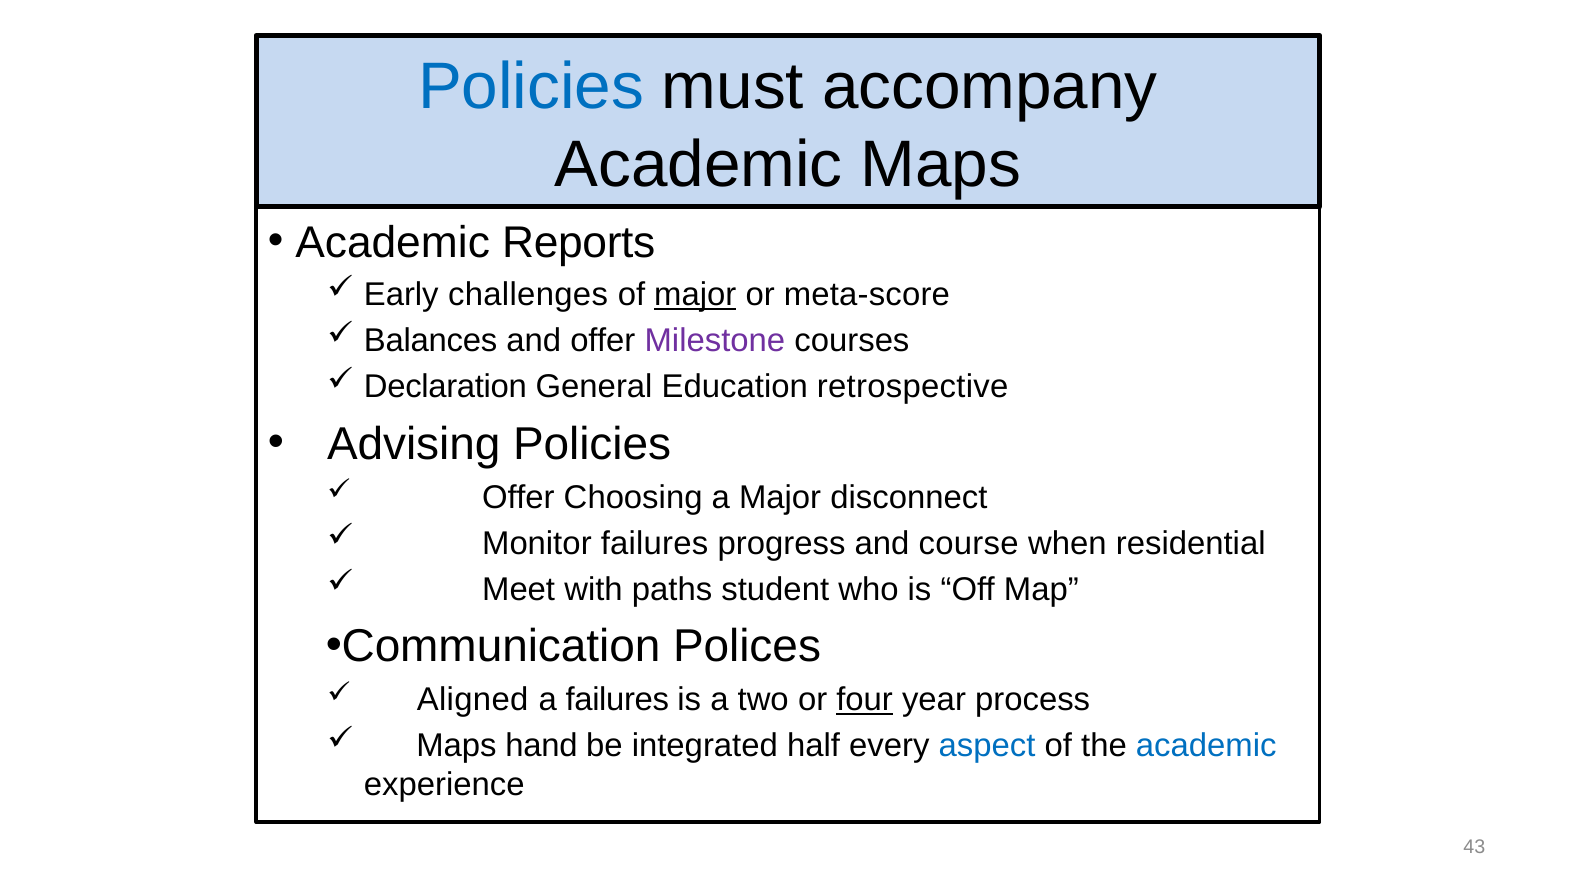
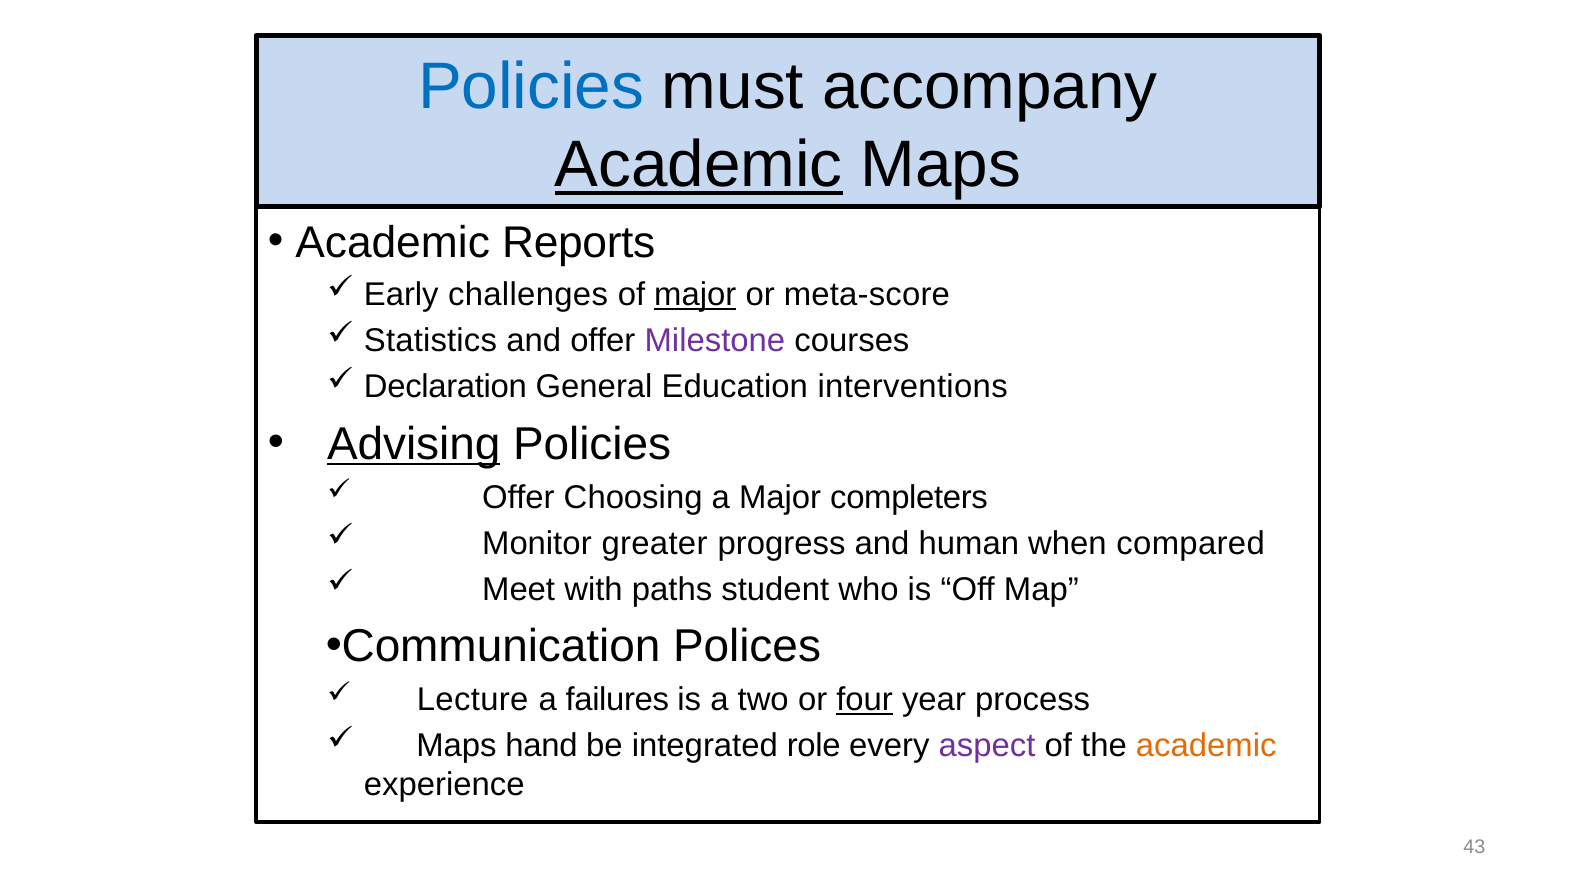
Academic underline: none -> present (699, 165)
Balances: Balances -> Statistics (430, 341)
retrospective: retrospective -> interventions (913, 387)
Advising underline: none -> present (414, 444)
disconnect: disconnect -> completers (909, 497)
Monitor failures: failures -> greater (655, 543)
course: course -> human (969, 543)
residential: residential -> compared (1191, 543)
Aligned: Aligned -> Lecture (473, 699)
half: half -> role (814, 745)
aspect colour: blue -> purple (987, 745)
academic colour: blue -> orange (1206, 745)
